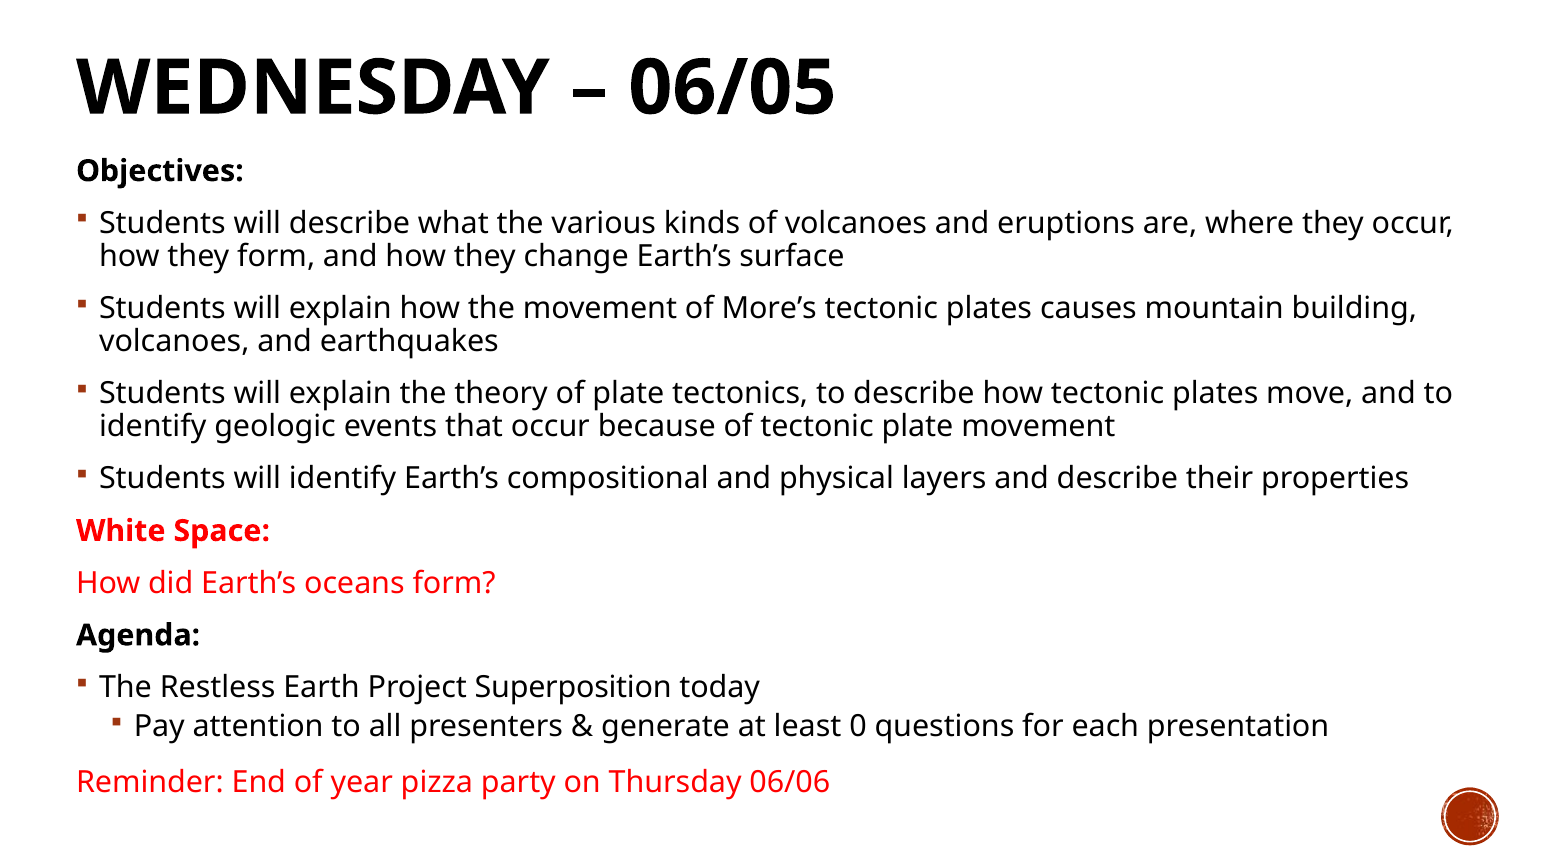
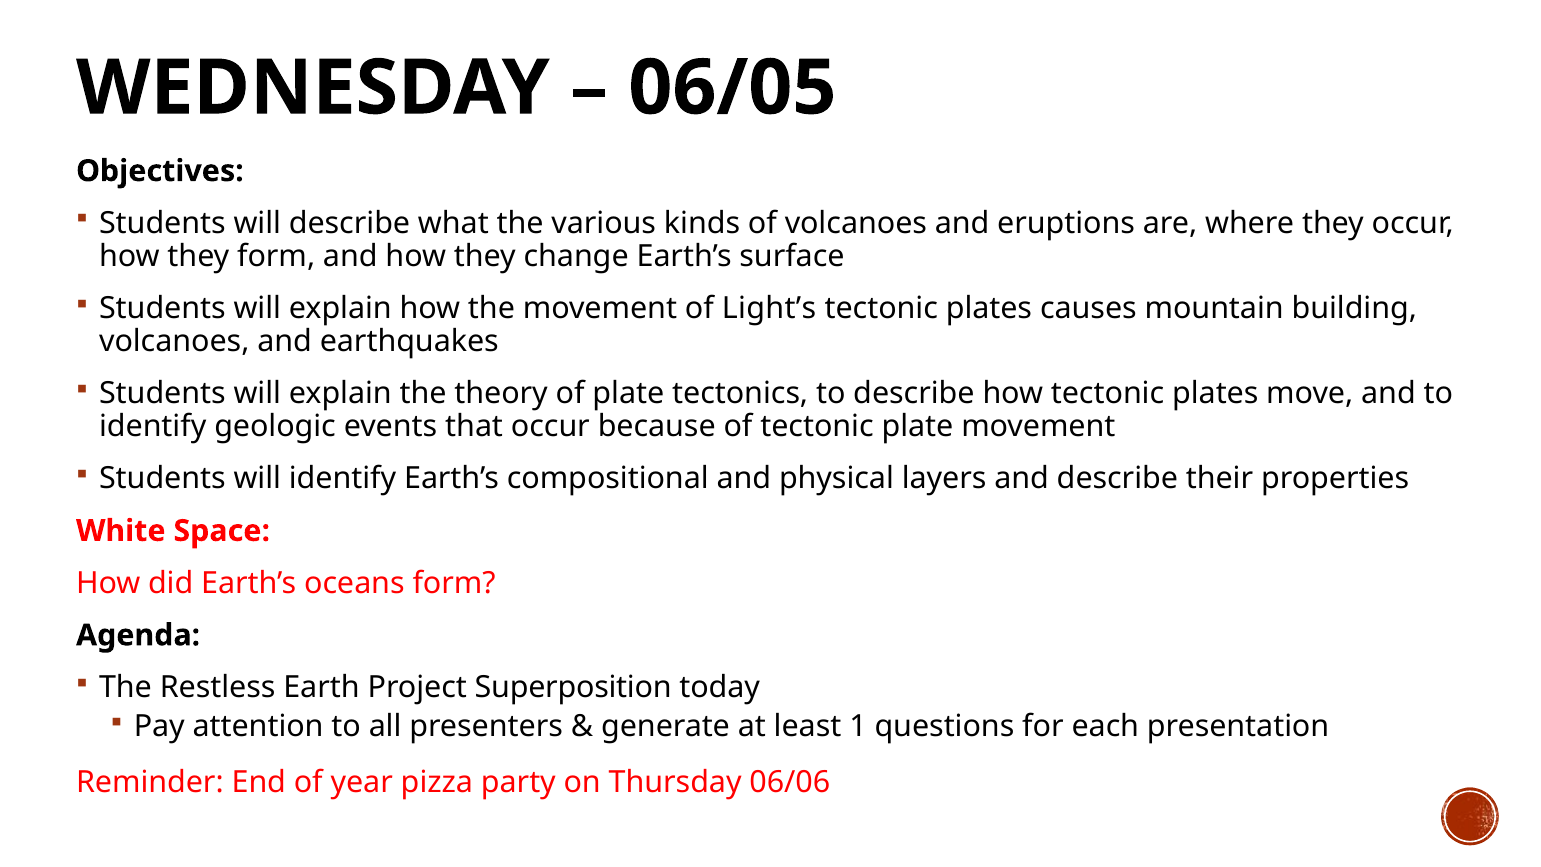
More’s: More’s -> Light’s (769, 308)
0: 0 -> 1 (858, 727)
